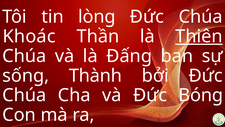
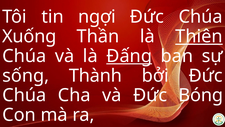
lòng: lòng -> ngợi (97, 17)
Khoác: Khoác -> Xuống (29, 36)
Đấng underline: none -> present (129, 56)
